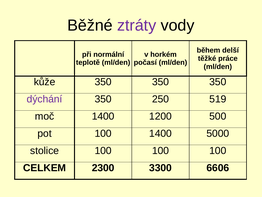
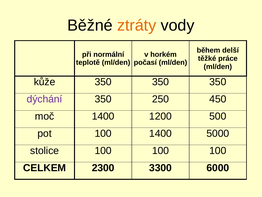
ztráty colour: purple -> orange (137, 25)
519: 519 -> 450 (218, 99)
6606: 6606 -> 6000 (218, 168)
